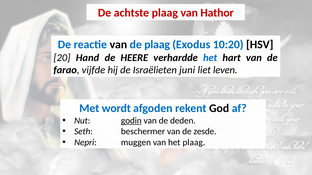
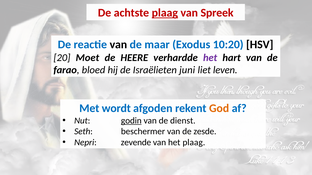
plaag underline: none -> present (165, 13)
Hathor: Hathor -> Spreek (217, 13)
de plaag: plaag -> maar (157, 45)
Hand: Hand -> Moet (87, 58)
het colour: blue -> purple (210, 58)
vijfde: vijfde -> bloed (94, 70)
God colour: black -> orange (219, 109)
deden: deden -> dienst (183, 121)
muggen: muggen -> zevende (136, 143)
